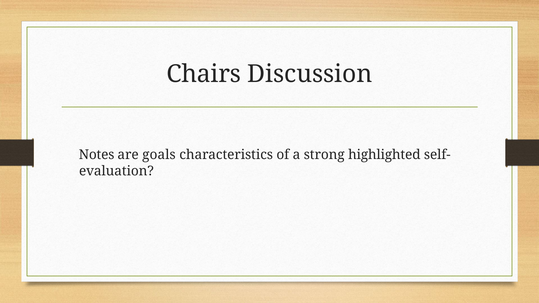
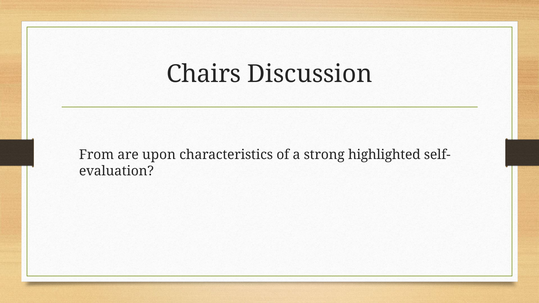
Notes: Notes -> From (96, 155)
goals: goals -> upon (159, 155)
